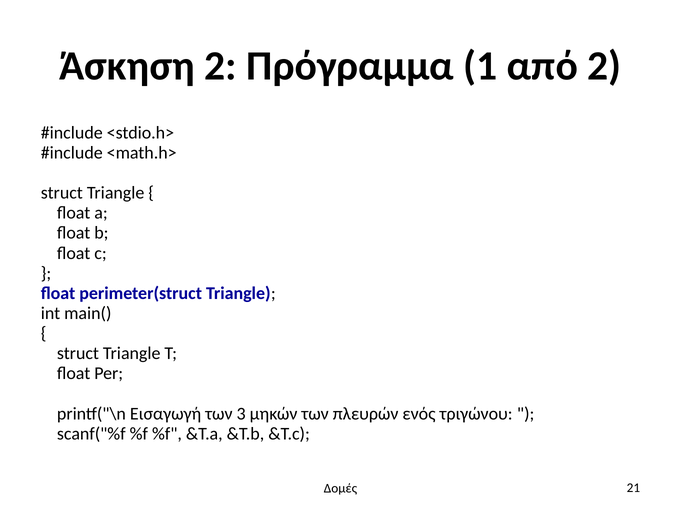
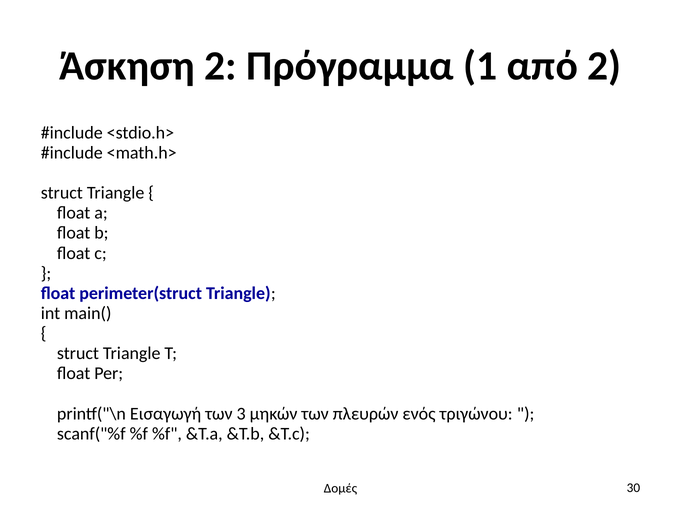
21: 21 -> 30 (633, 488)
